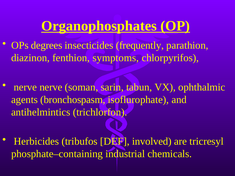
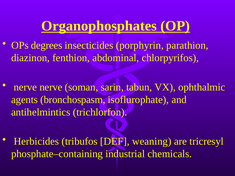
frequently: frequently -> porphyrin (140, 45)
symptoms: symptoms -> abdominal (116, 58)
involved: involved -> weaning (152, 142)
